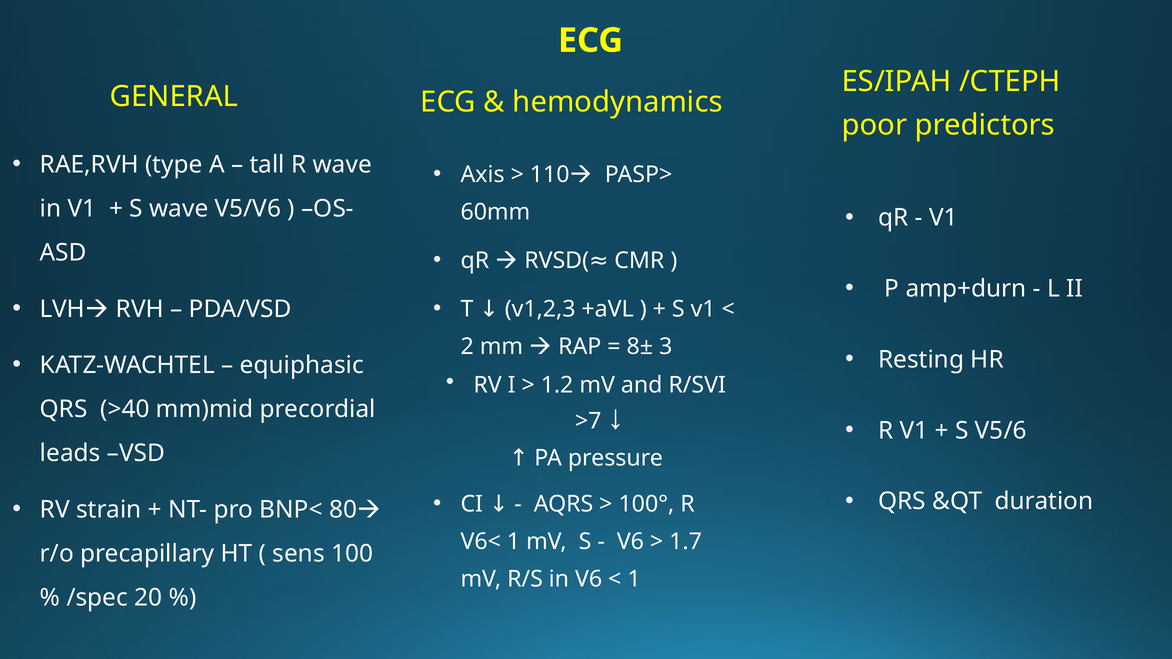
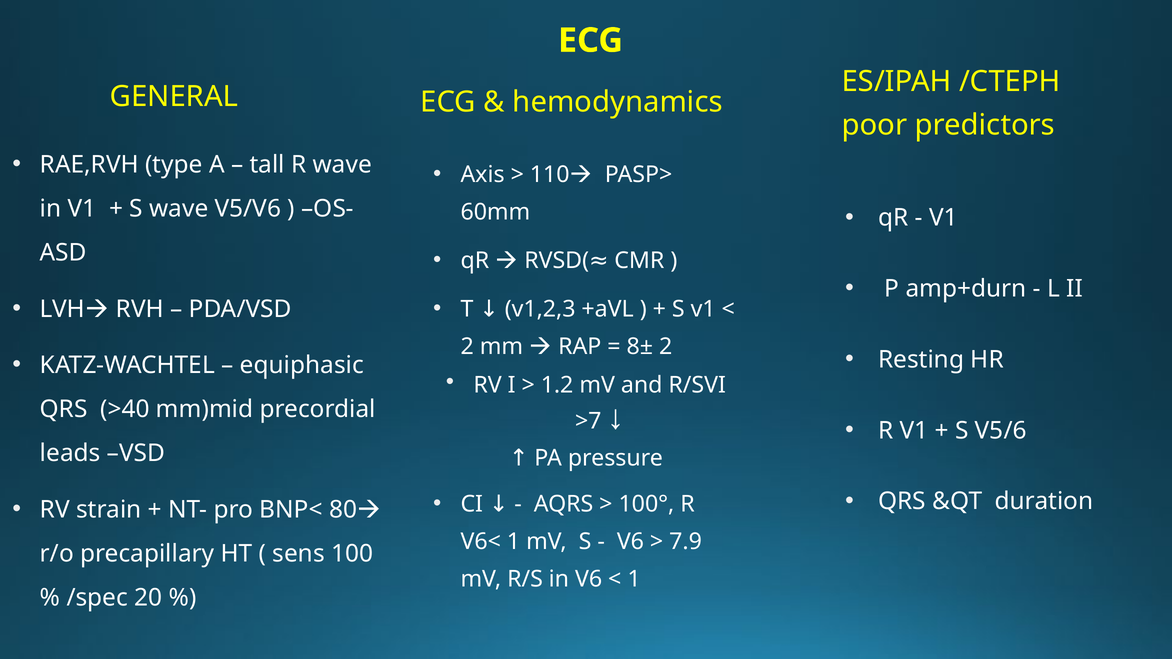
8± 3: 3 -> 2 (666, 347)
1.7: 1.7 -> 7.9 (686, 542)
